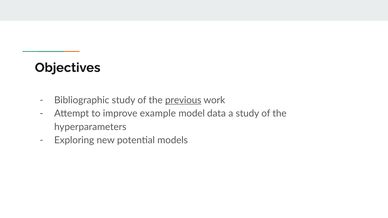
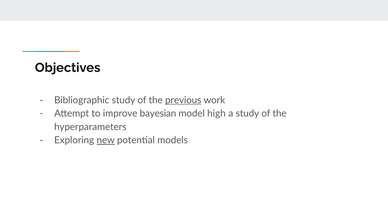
example: example -> bayesian (158, 114)
data: data -> high (216, 114)
new underline: none -> present (106, 140)
